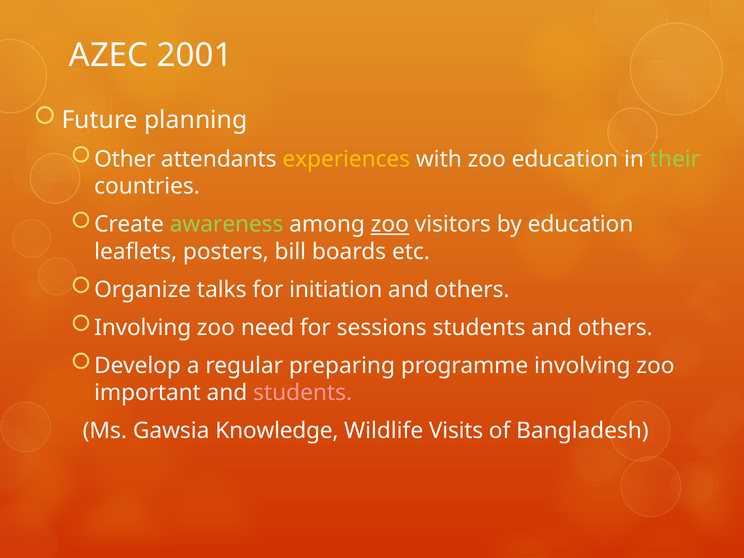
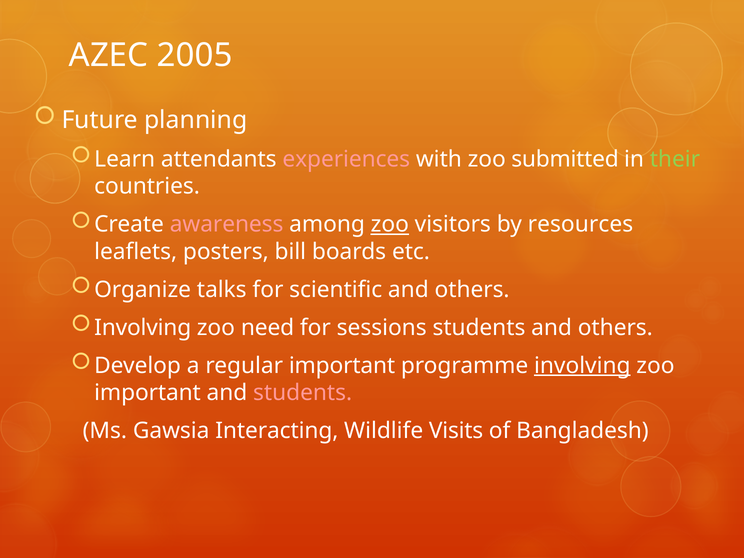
2001: 2001 -> 2005 (195, 55)
Other: Other -> Learn (125, 159)
experiences colour: yellow -> pink (346, 159)
zoo education: education -> submitted (565, 159)
awareness colour: light green -> pink (227, 224)
by education: education -> resources (580, 224)
initiation: initiation -> scientific (336, 290)
regular preparing: preparing -> important (342, 366)
involving underline: none -> present (582, 366)
Knowledge: Knowledge -> Interacting (277, 431)
